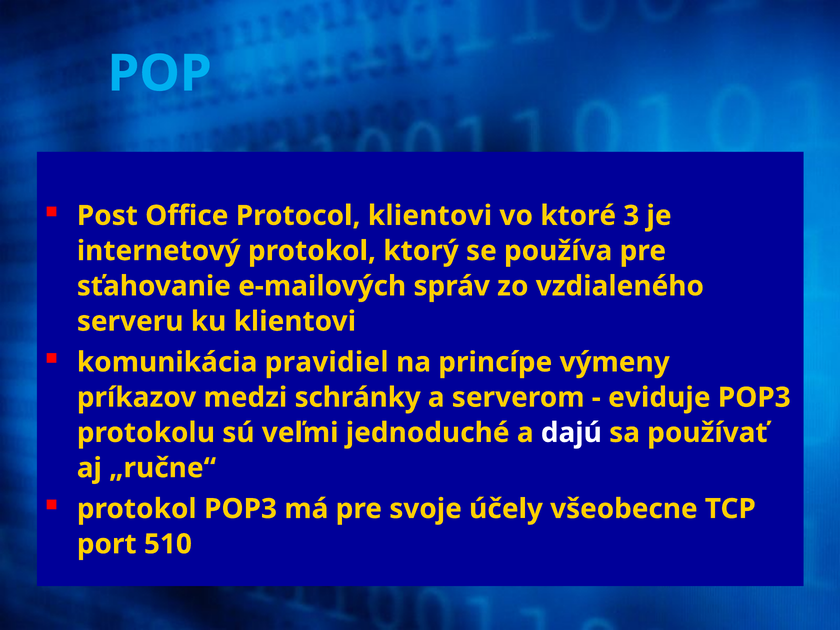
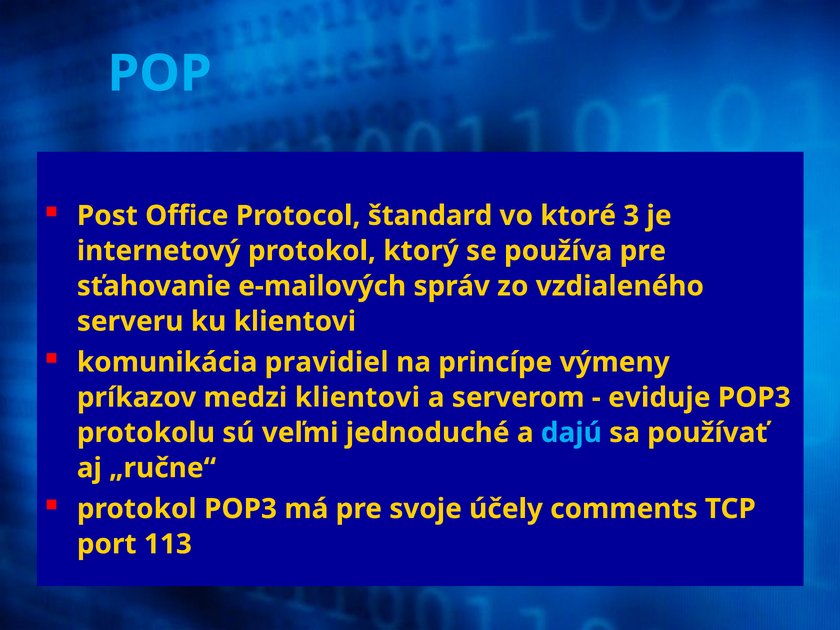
Protocol klientovi: klientovi -> štandard (430, 216)
medzi schránky: schránky -> klientovi (357, 397)
dajú colour: white -> light blue (571, 433)
všeobecne: všeobecne -> comments (624, 509)
510: 510 -> 113 (168, 544)
